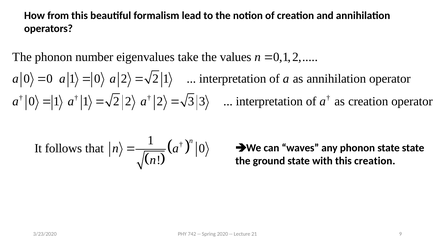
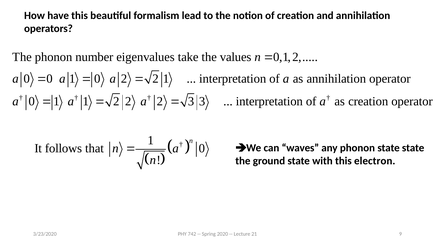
from: from -> have (58, 16)
this creation: creation -> electron (375, 161)
